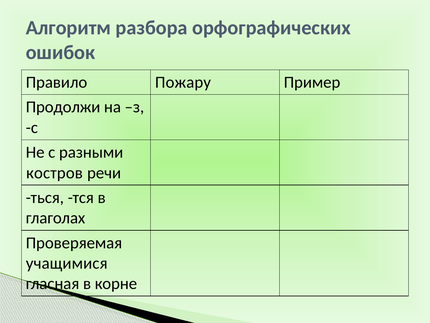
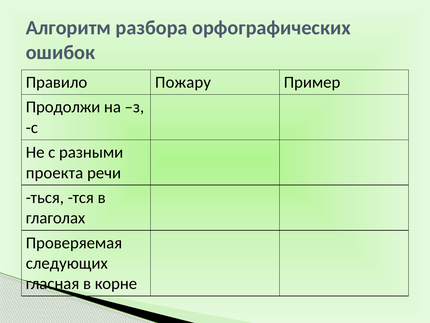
костров: костров -> проекта (55, 173)
учащимися: учащимися -> следующих (67, 263)
